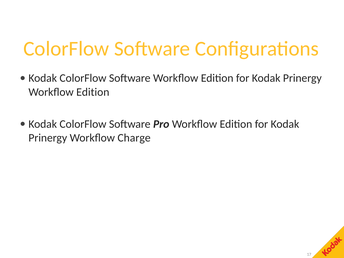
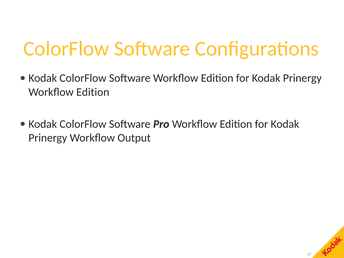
Charge: Charge -> Output (134, 138)
